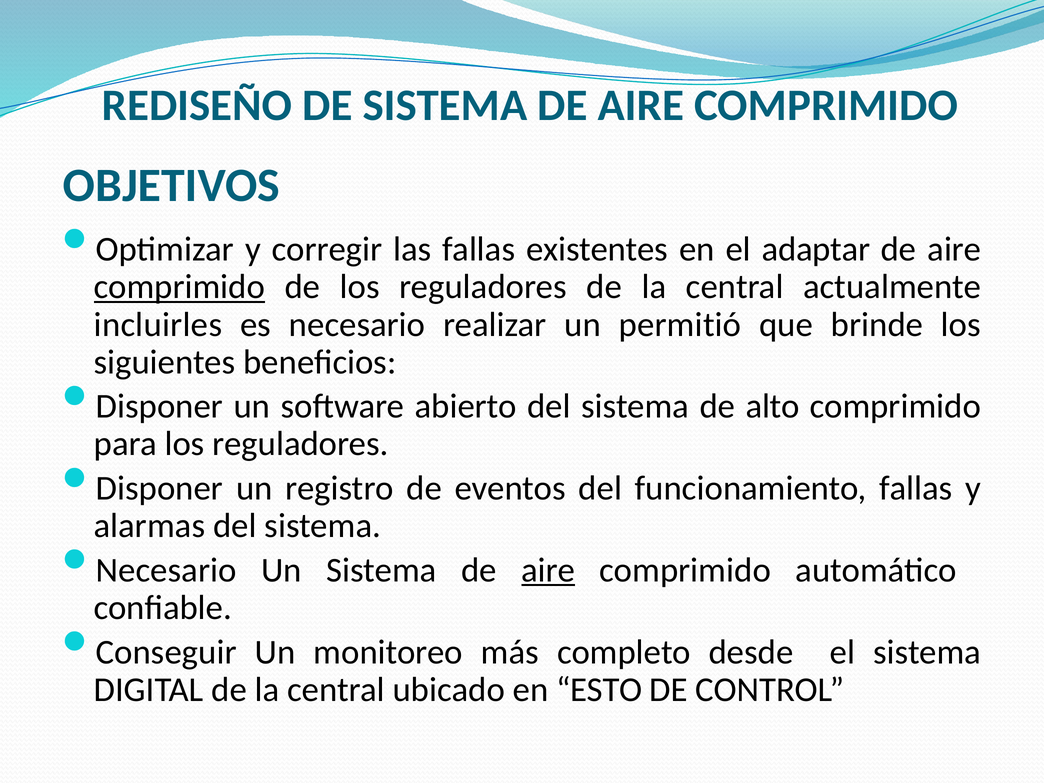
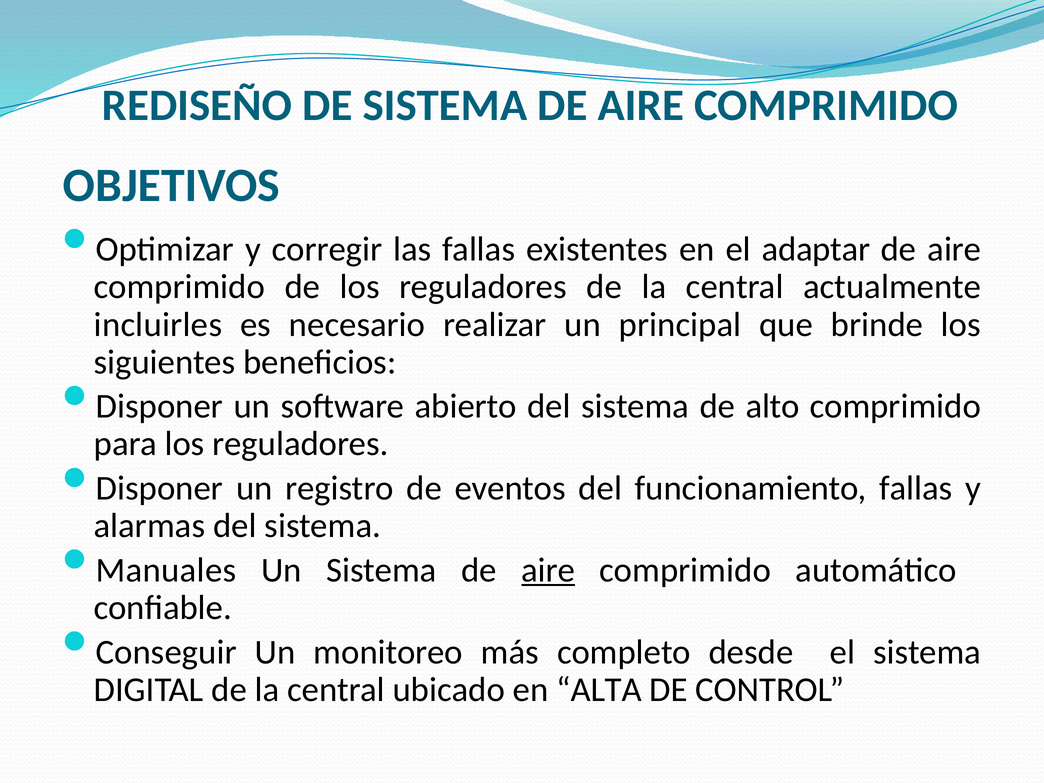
comprimido underline: present -> none (179, 287)
permitió: permitió -> principal (680, 325)
Necesario: Necesario -> Manuales (166, 570)
ESTO: ESTO -> ALTA (599, 690)
